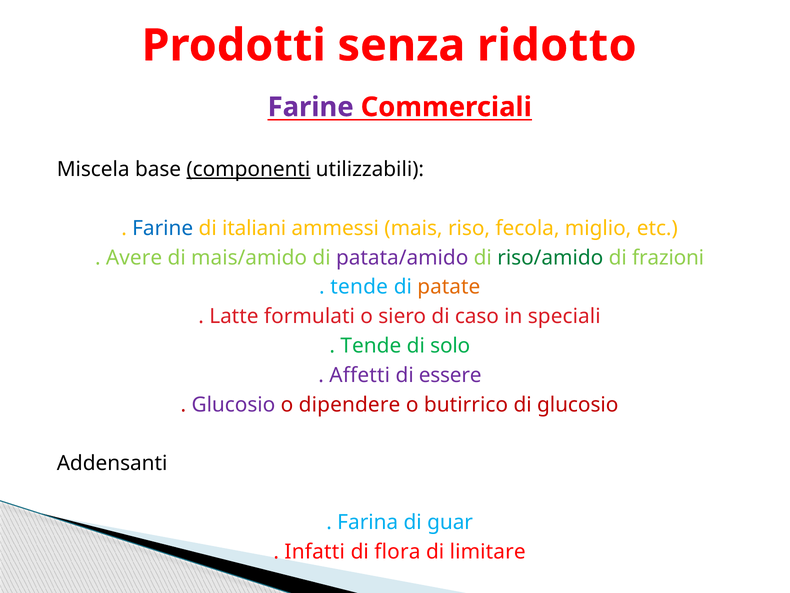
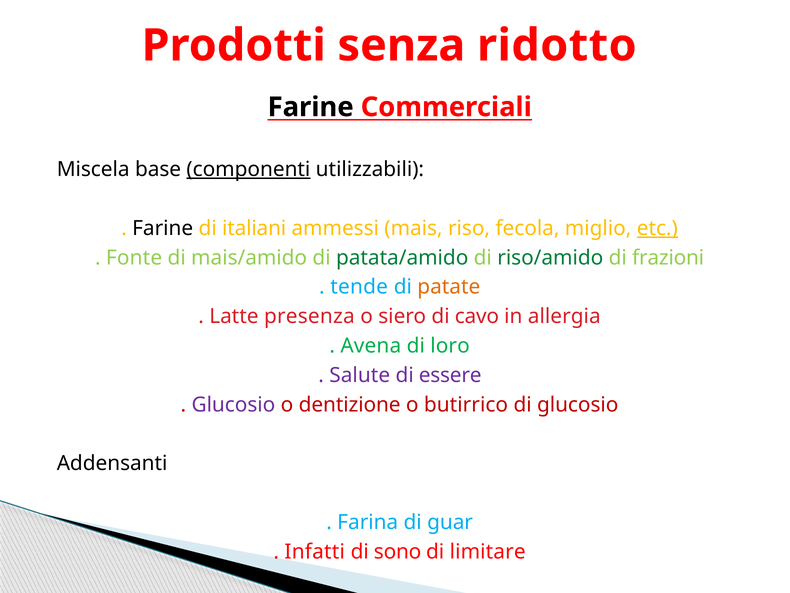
Farine colour: purple -> black (311, 107)
Farine colour: blue -> black (163, 228)
etc underline: none -> present (657, 228)
Avere: Avere -> Fonte (134, 257)
patata/amido colour: purple -> green (402, 257)
formulati: formulati -> presenza (309, 316)
caso: caso -> cavo (477, 316)
speciali: speciali -> allergia (564, 316)
Tende: Tende -> Avena (371, 346)
solo: solo -> loro (450, 346)
Affetti: Affetti -> Salute (360, 375)
dipendere: dipendere -> dentizione (350, 404)
flora: flora -> sono (398, 551)
